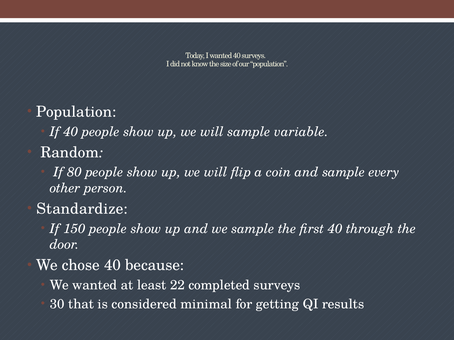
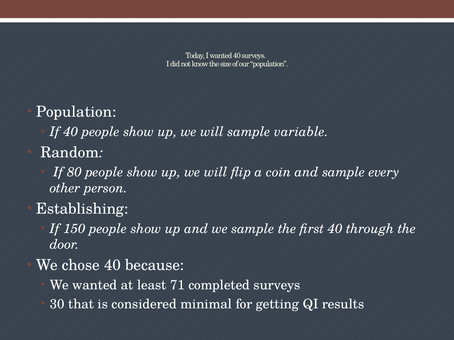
Standardize: Standardize -> Establishing (82, 209)
22: 22 -> 71 (177, 286)
